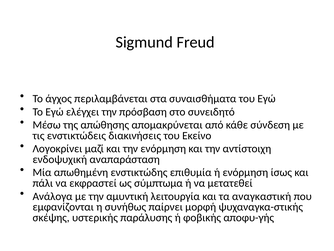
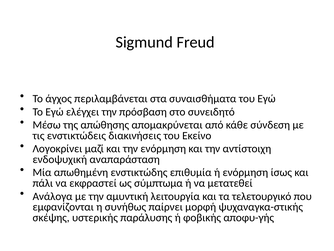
αναγκαστική: αναγκαστική -> τελετουργικό (262, 196)
